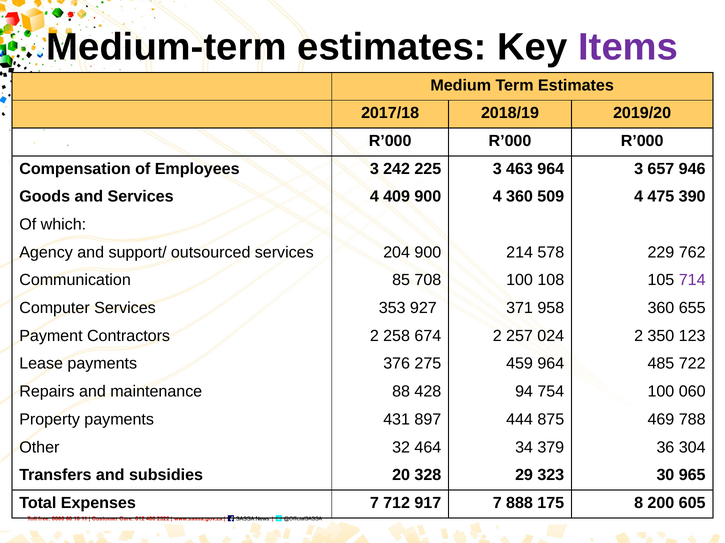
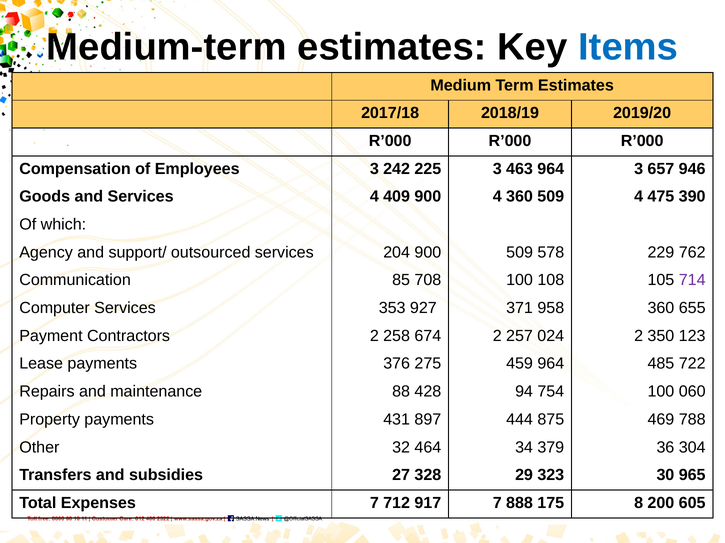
Items colour: purple -> blue (628, 47)
900 214: 214 -> 509 (520, 253)
20: 20 -> 27 (401, 476)
